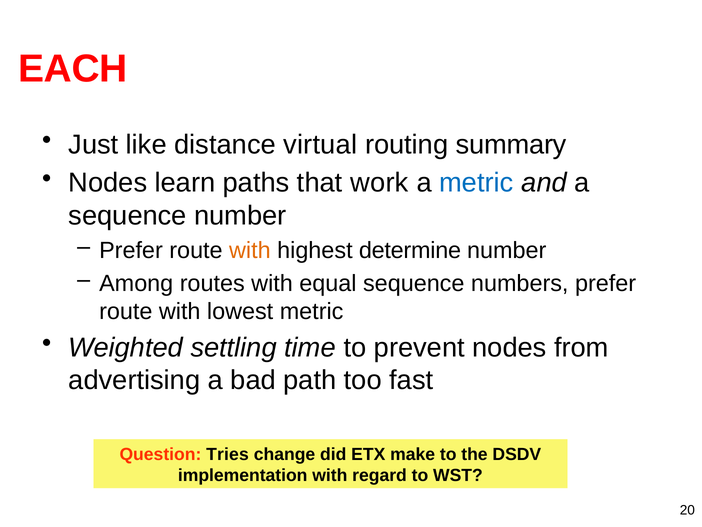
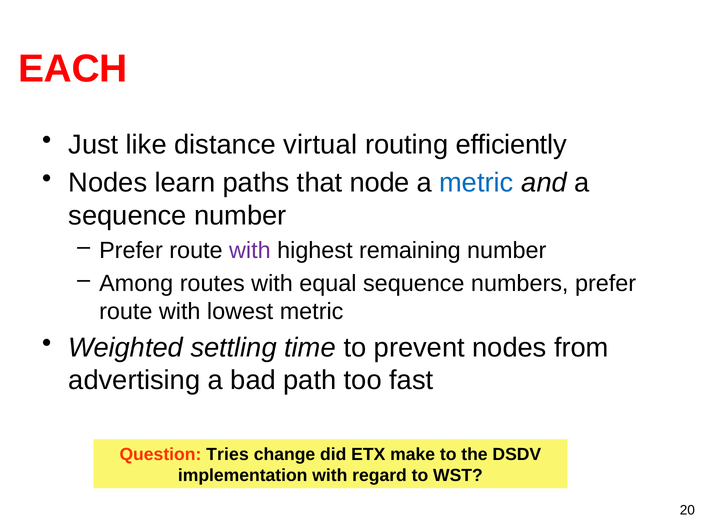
summary: summary -> efficiently (511, 145)
work: work -> node (380, 183)
with colour: orange -> purple (250, 250)
determine: determine -> remaining (410, 250)
